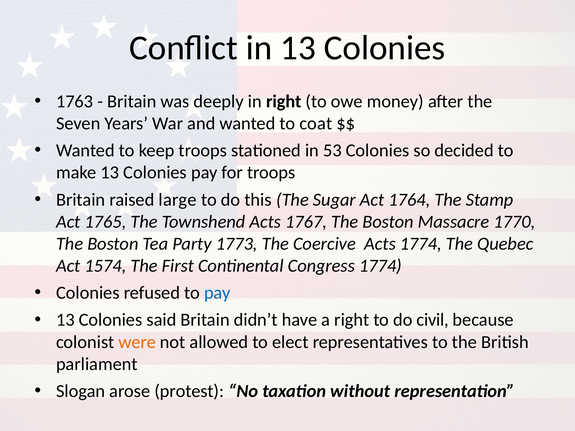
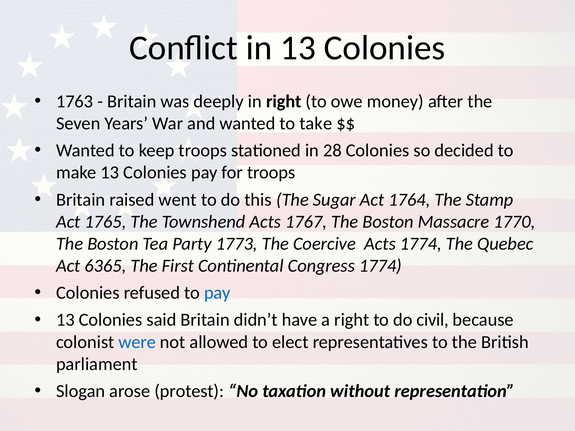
coat: coat -> take (316, 123)
53: 53 -> 28 (332, 151)
large: large -> went (178, 200)
1574: 1574 -> 6365 (105, 266)
were colour: orange -> blue (137, 342)
